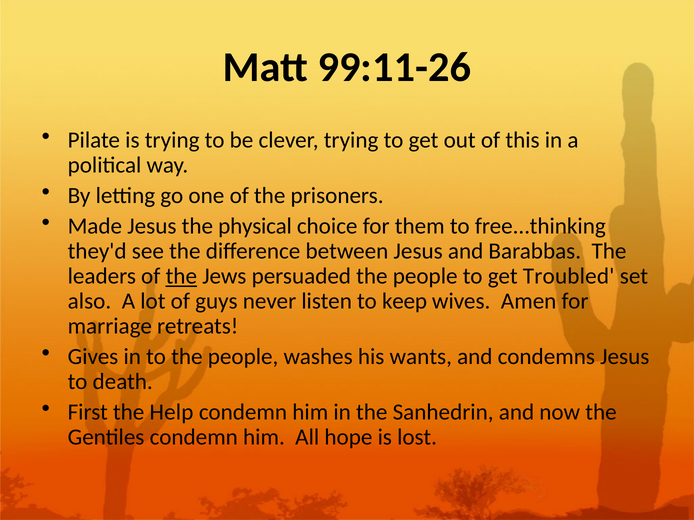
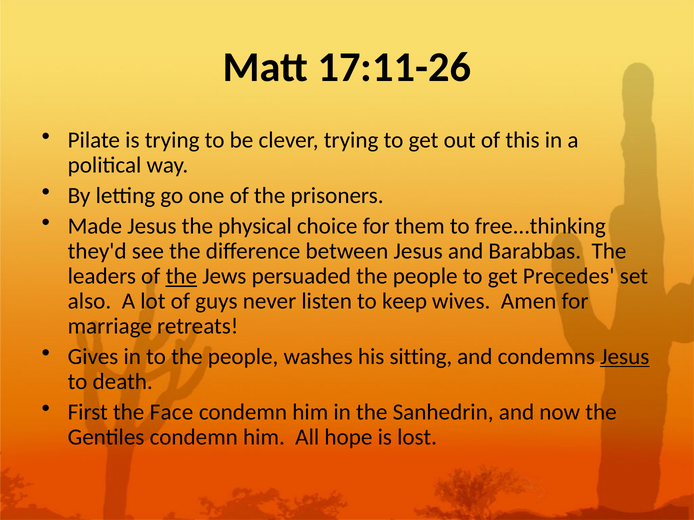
99:11-26: 99:11-26 -> 17:11-26 (394, 67)
Troubled: Troubled -> Precedes (569, 276)
wants: wants -> sitting (421, 357)
Jesus underline: none -> present (625, 357)
Help: Help -> Face (171, 412)
